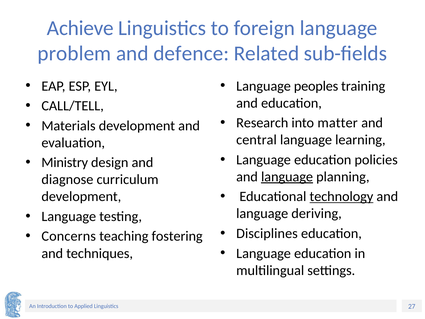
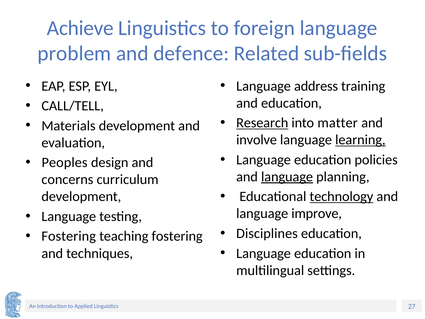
peoples: peoples -> address (316, 86)
Research underline: none -> present (262, 123)
central: central -> involve (257, 140)
learning underline: none -> present (360, 140)
Ministry: Ministry -> Peoples (65, 162)
diagnose: diagnose -> concerns (67, 179)
deriving: deriving -> improve (317, 213)
Concerns: Concerns -> Fostering (69, 236)
